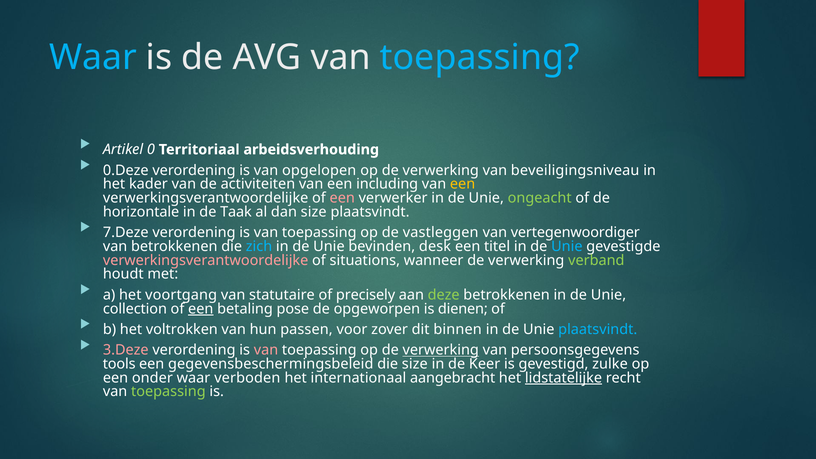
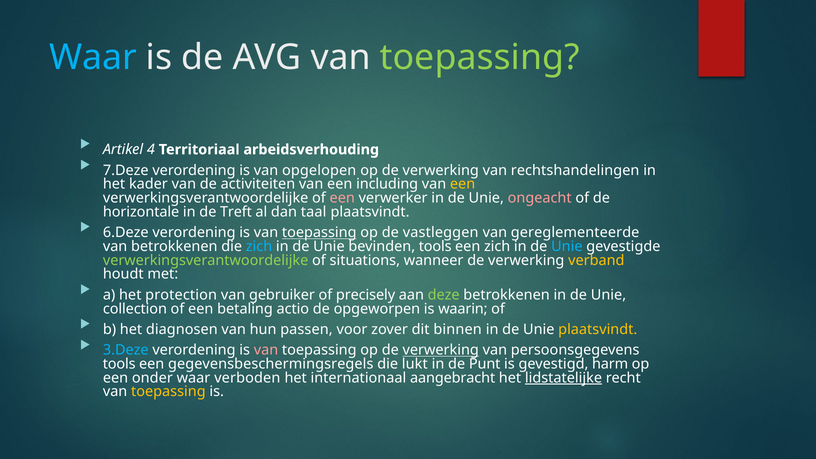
toepassing colour: light blue -> light green (480, 57)
0: 0 -> 4 (151, 150)
0.Deze: 0.Deze -> 7.Deze (126, 170)
beveiligingsniveau: beveiligingsniveau -> rechtshandelingen (575, 170)
ongeacht colour: light green -> pink (540, 198)
Taak: Taak -> Treft (236, 212)
dan size: size -> taal (314, 212)
7.Deze: 7.Deze -> 6.Deze (126, 233)
toepassing underline: none -> present (319, 233)
vertegenwoordiger: vertegenwoordiger -> gereglementeerde (575, 233)
bevinden desk: desk -> tools (435, 246)
een titel: titel -> zich (497, 246)
verwerkingsverantwoordelijke colour: pink -> light green (206, 260)
verband colour: light green -> yellow (596, 260)
voortgang: voortgang -> protection (181, 295)
statutaire: statutaire -> gebruiker (282, 295)
een underline: present -> none (201, 309)
pose: pose -> actio (293, 309)
dienen: dienen -> waarin (463, 309)
voltrokken: voltrokken -> diagnosen (182, 329)
plaatsvindt colour: light blue -> yellow (598, 329)
3.Deze colour: pink -> light blue (126, 350)
gegevensbeschermingsbeleid: gegevensbeschermingsbeleid -> gegevensbeschermingsregels (271, 364)
die size: size -> lukt (415, 364)
Keer: Keer -> Punt (485, 364)
zulke: zulke -> harm (610, 364)
toepassing colour: light green -> yellow (168, 392)
